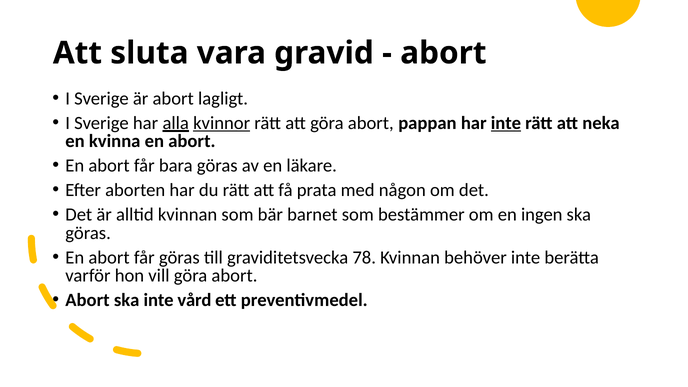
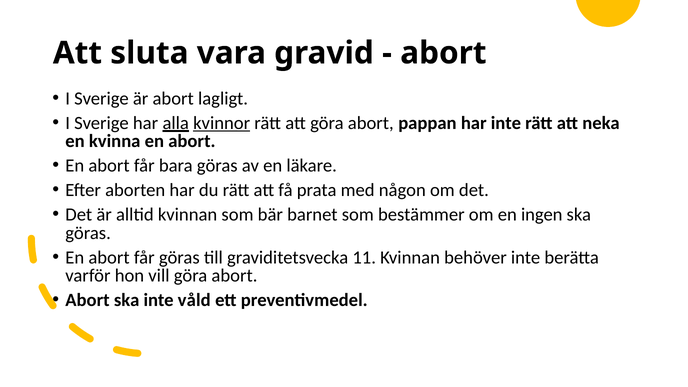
inte underline: present -> none (506, 123)
78: 78 -> 11 (364, 257)
vård: vård -> våld (194, 300)
